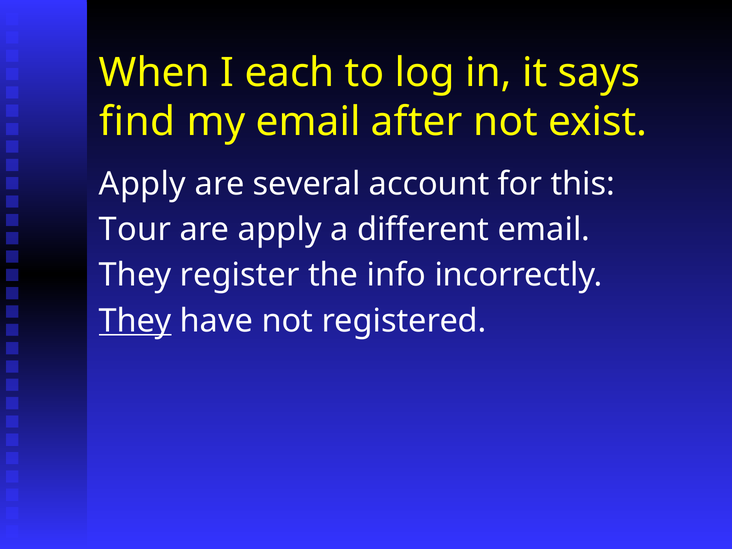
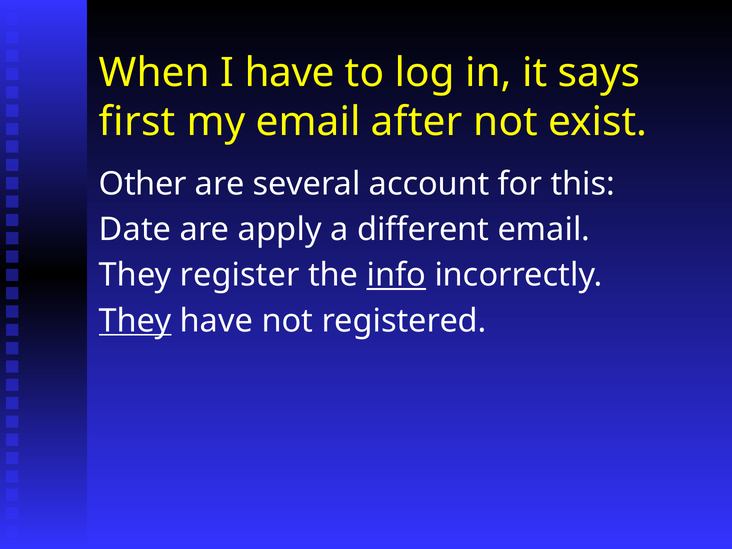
I each: each -> have (290, 73)
find: find -> first (137, 122)
Apply: Apply -> Other (143, 184)
Tour: Tour -> Date (135, 230)
info underline: none -> present (396, 275)
